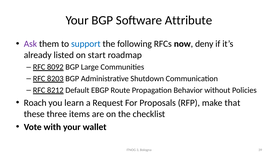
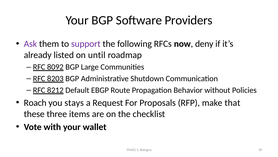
Attribute: Attribute -> Providers (189, 20)
support colour: blue -> purple (86, 44)
start: start -> until (97, 55)
learn: learn -> stays (74, 102)
